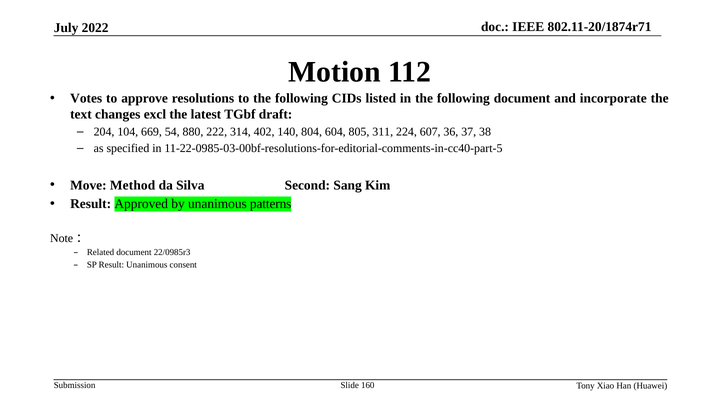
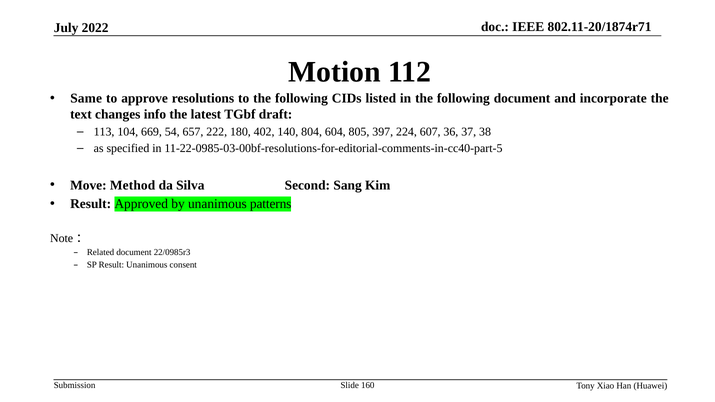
Votes: Votes -> Same (86, 98)
excl: excl -> info (155, 114)
204: 204 -> 113 (104, 132)
880: 880 -> 657 (193, 132)
314: 314 -> 180 (240, 132)
311: 311 -> 397 (383, 132)
